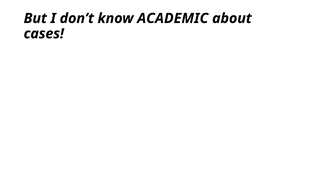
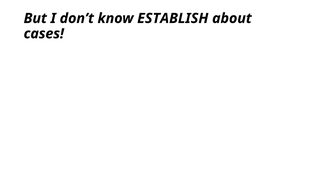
ACADEMIC: ACADEMIC -> ESTABLISH (173, 18)
